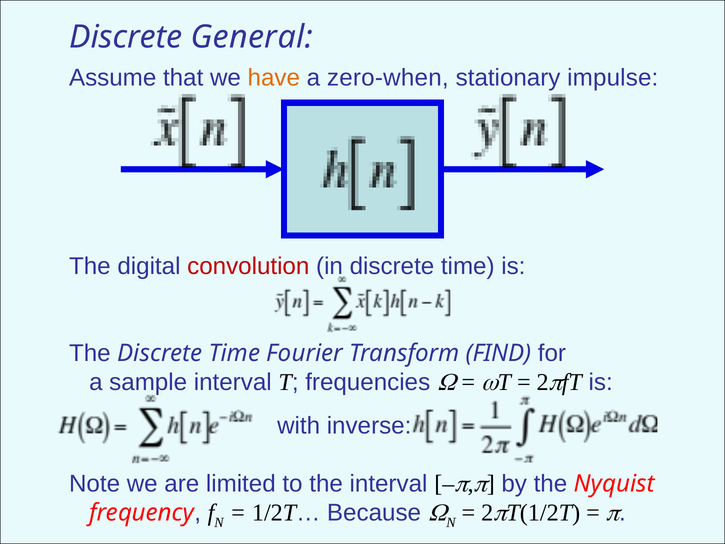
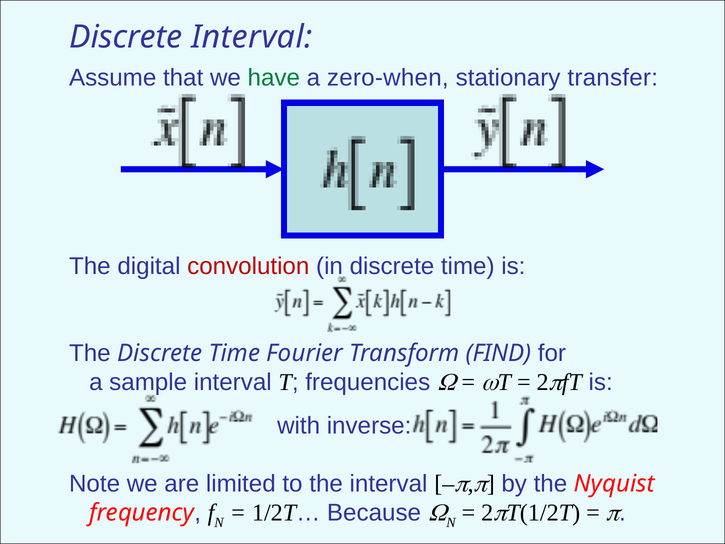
Discrete General: General -> Interval (252, 37)
have colour: orange -> green (274, 78)
impulse: impulse -> transfer (613, 78)
